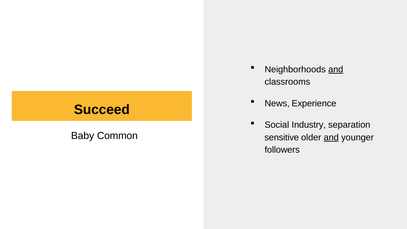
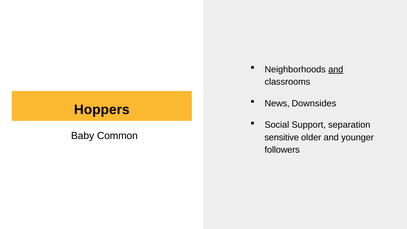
Experience: Experience -> Downsides (314, 103)
Succeed: Succeed -> Hoppers (102, 110)
Industry: Industry -> Support (309, 125)
and underline: present -> none (331, 137)
